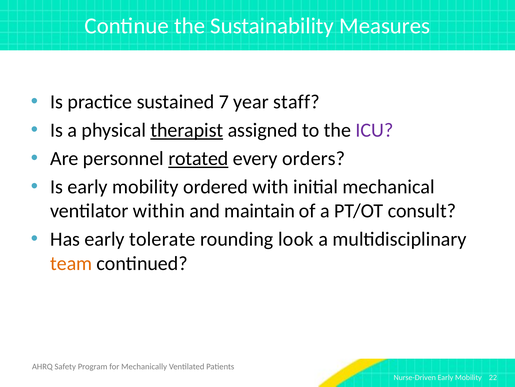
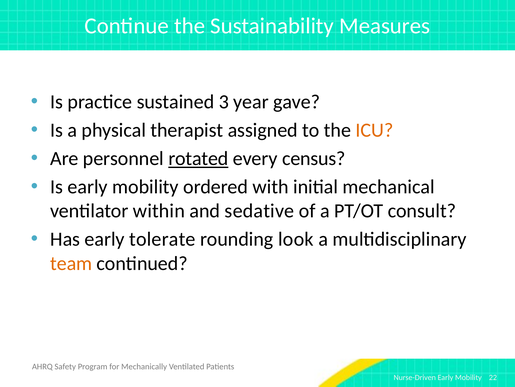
7: 7 -> 3 (224, 102)
staff: staff -> gave (297, 102)
therapist underline: present -> none (187, 130)
ICU colour: purple -> orange (374, 130)
orders: orders -> census (314, 158)
maintain: maintain -> sedative (259, 211)
